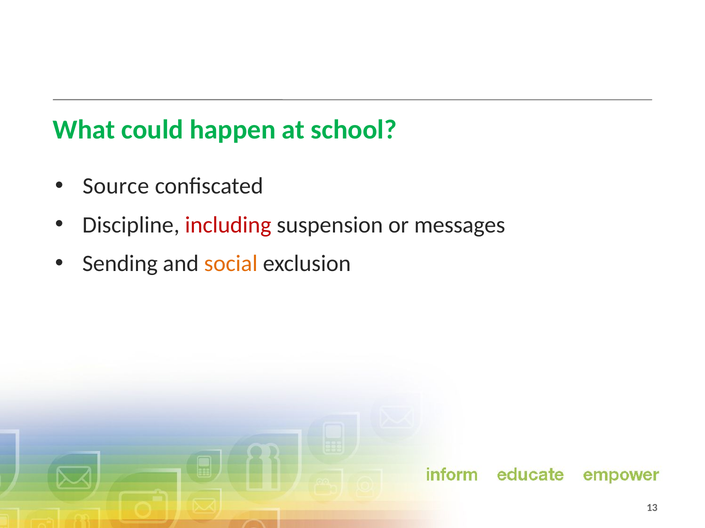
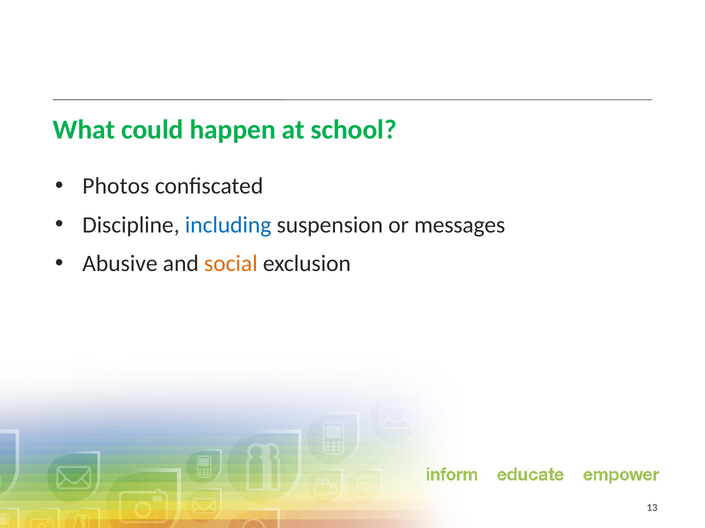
Source: Source -> Photos (116, 187)
including colour: red -> blue (228, 225)
Sending: Sending -> Abusive (120, 264)
